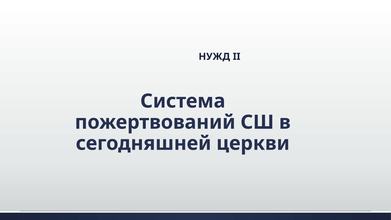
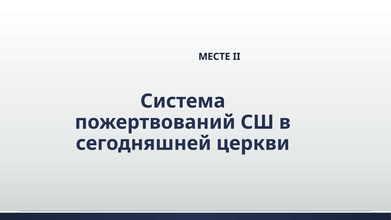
НУЖД: НУЖД -> МЕСТЕ (214, 57)
